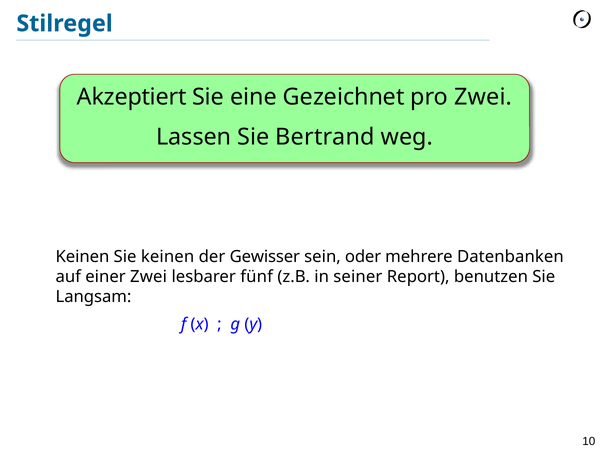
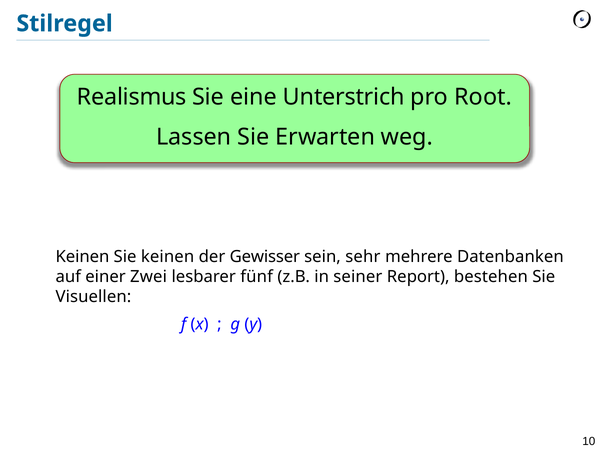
Akzeptiert: Akzeptiert -> Realismus (132, 97)
Gezeichnet: Gezeichnet -> Unterstrich (344, 97)
pro Zwei: Zwei -> Root (483, 97)
Bertrand: Bertrand -> Erwarten (325, 137)
oder: oder -> sehr (363, 257)
benutzen: benutzen -> bestehen (491, 277)
Langsam: Langsam -> Visuellen (93, 297)
